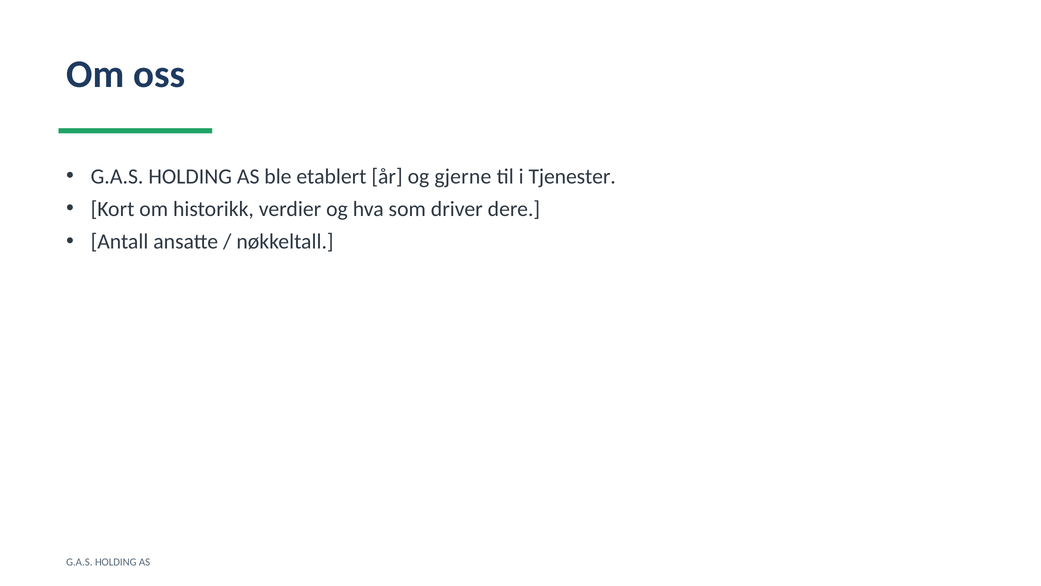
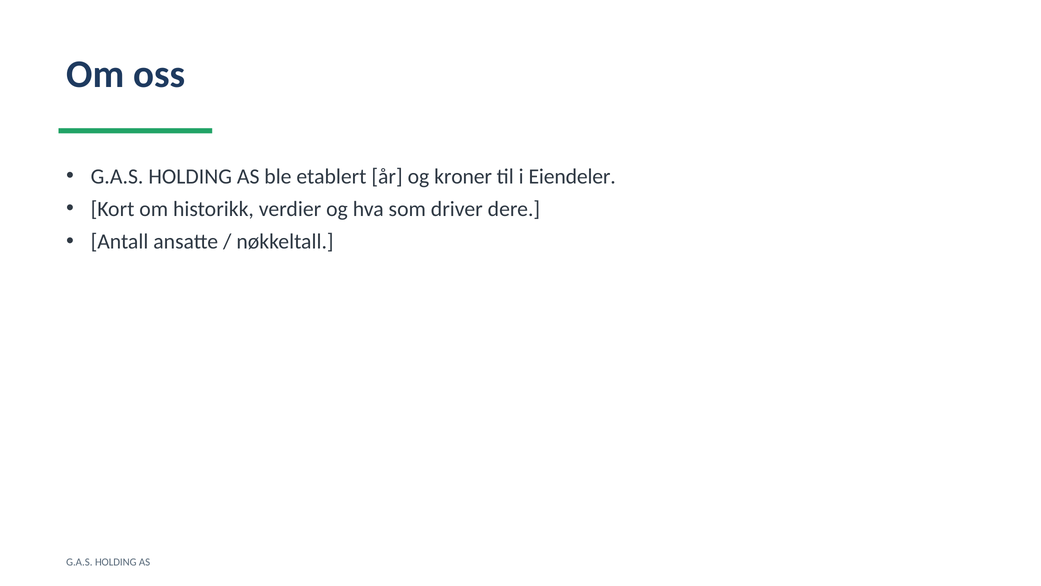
gjerne: gjerne -> kroner (463, 176)
Tjenester: Tjenester -> Eiendeler (572, 176)
